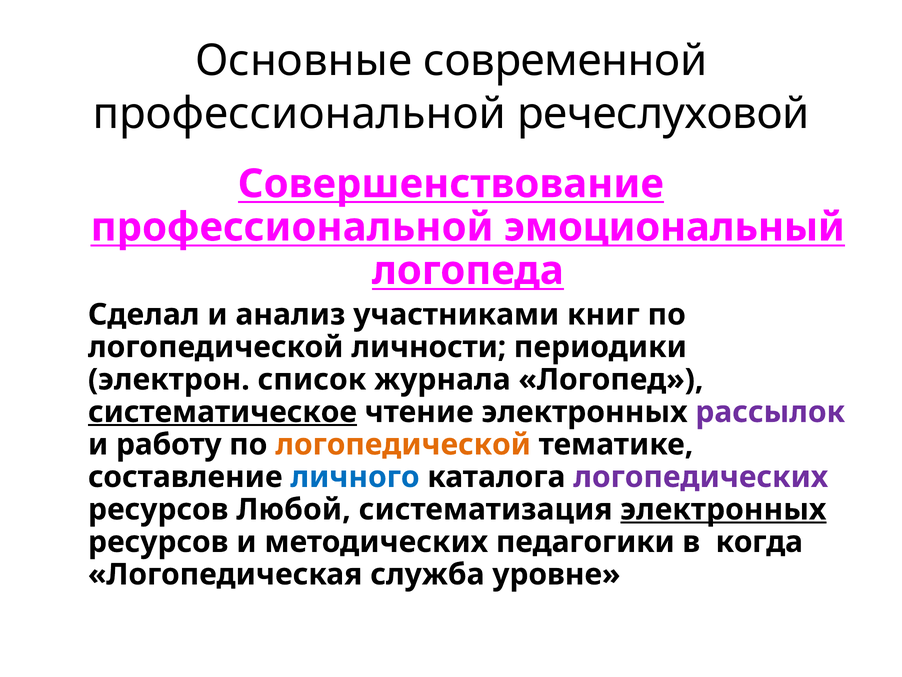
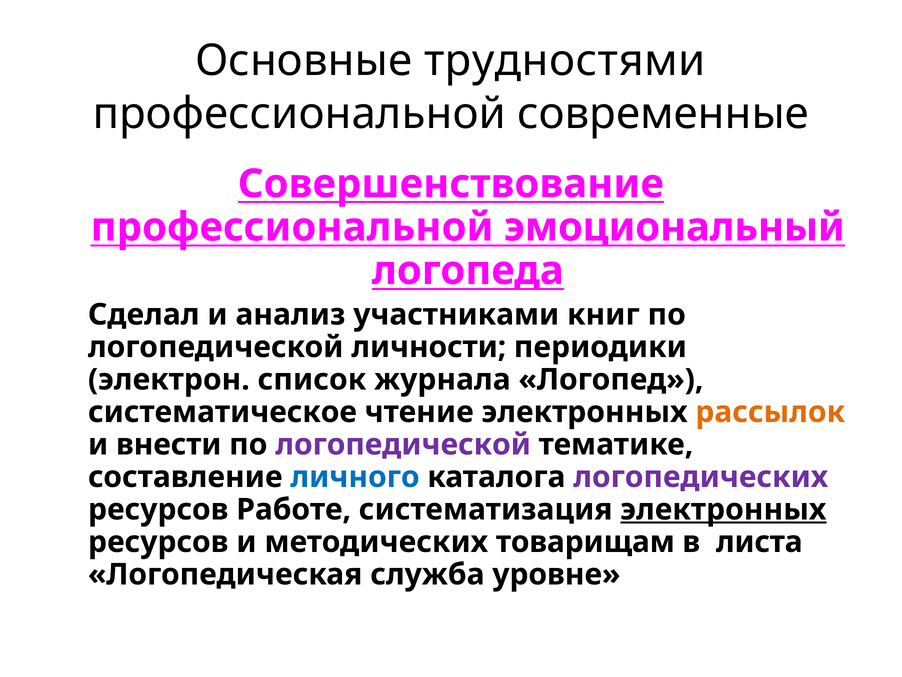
современной: современной -> трудностями (565, 61)
речеслуховой: речеслуховой -> современные (663, 114)
систематическое underline: present -> none (222, 412)
рассылок colour: purple -> orange (770, 412)
работу: работу -> внести (169, 444)
логопедической colour: orange -> purple (403, 444)
Любой: Любой -> Работе (294, 509)
педагогики: педагогики -> товарищам (585, 542)
когда: когда -> листа (759, 542)
